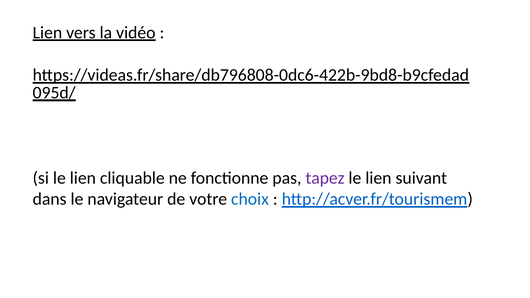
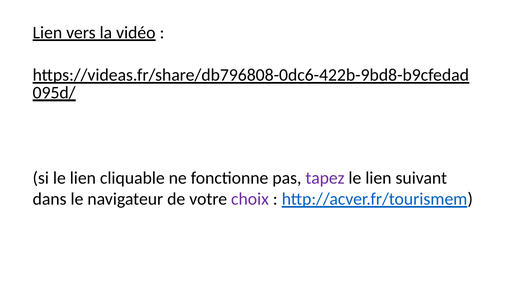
choix colour: blue -> purple (250, 199)
